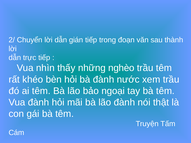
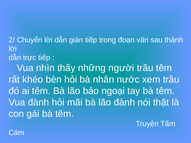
nghèo: nghèo -> người (121, 68)
bà đành: đành -> nhân (104, 80)
